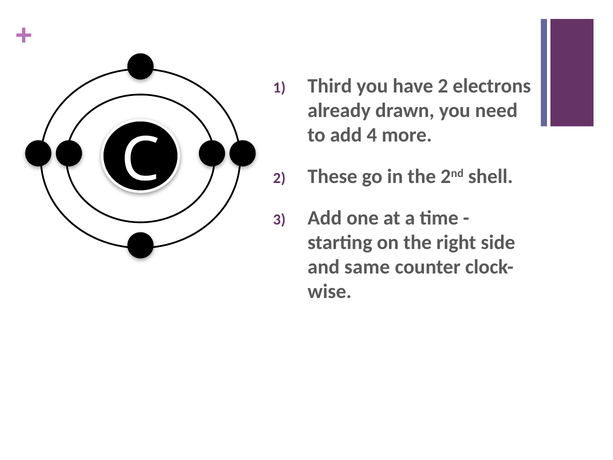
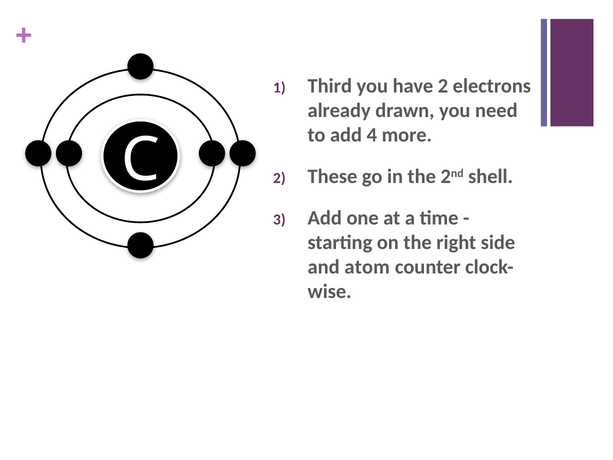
same: same -> atom (367, 267)
